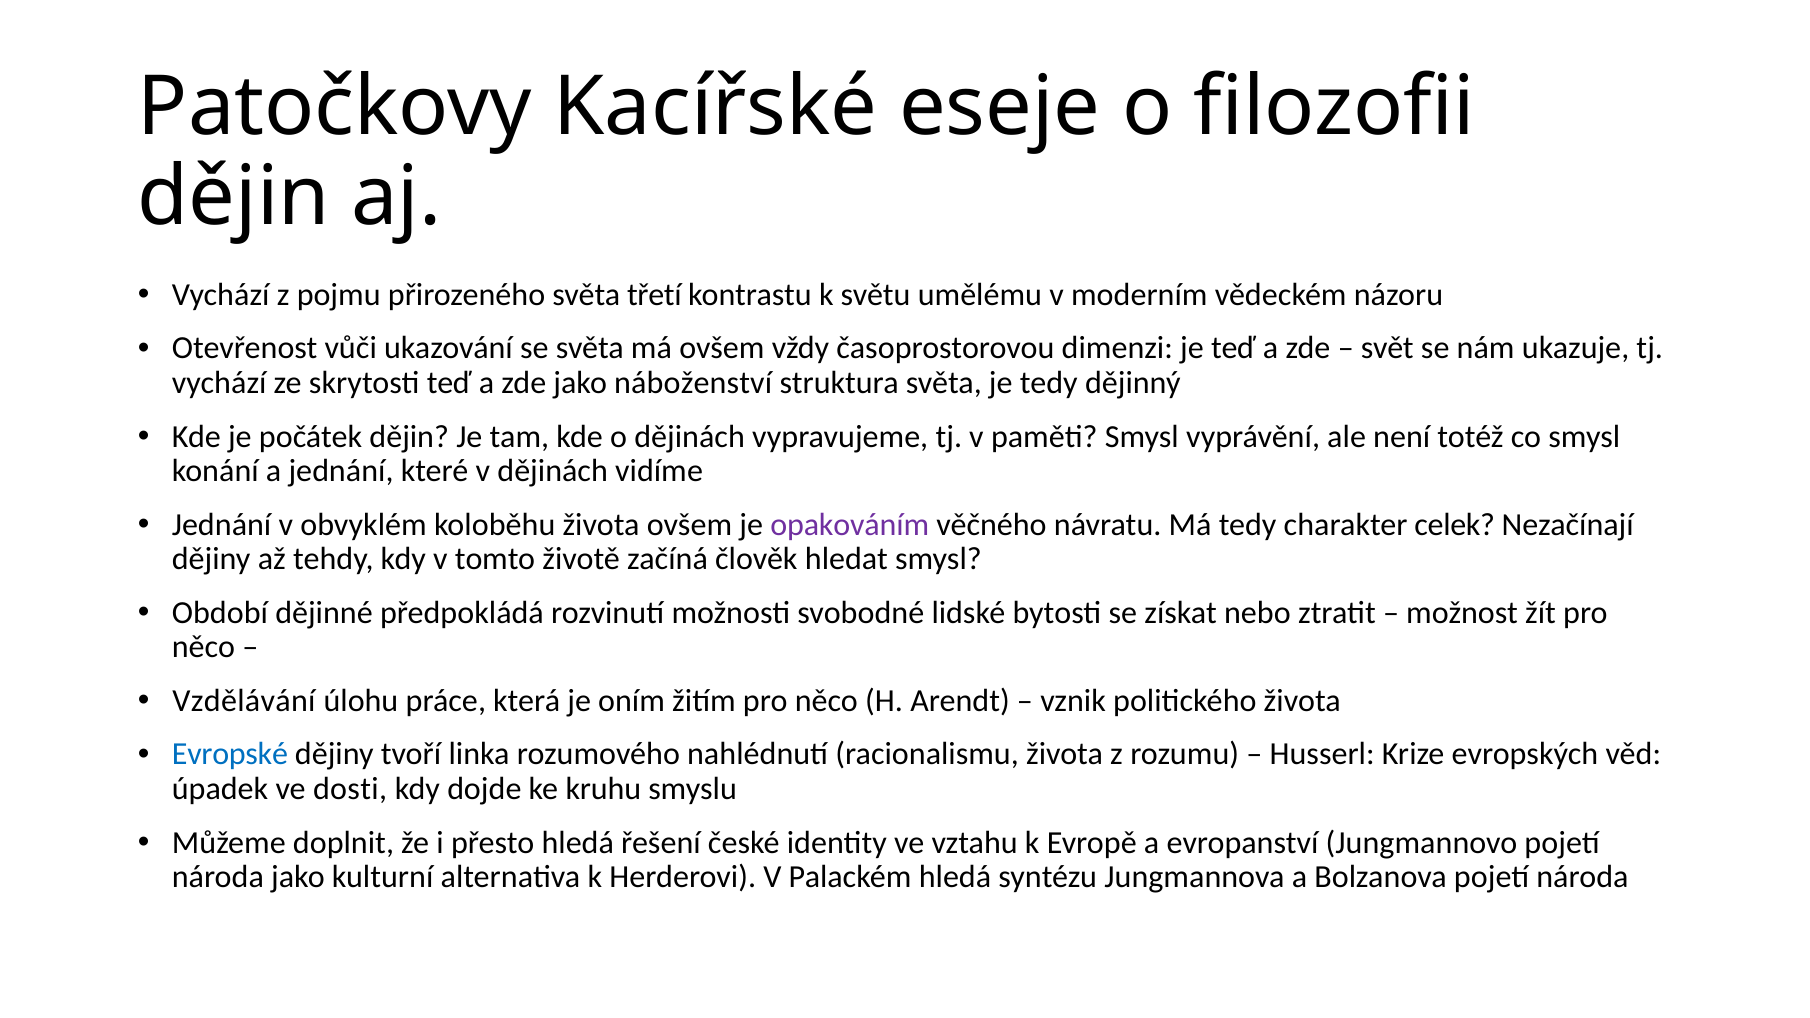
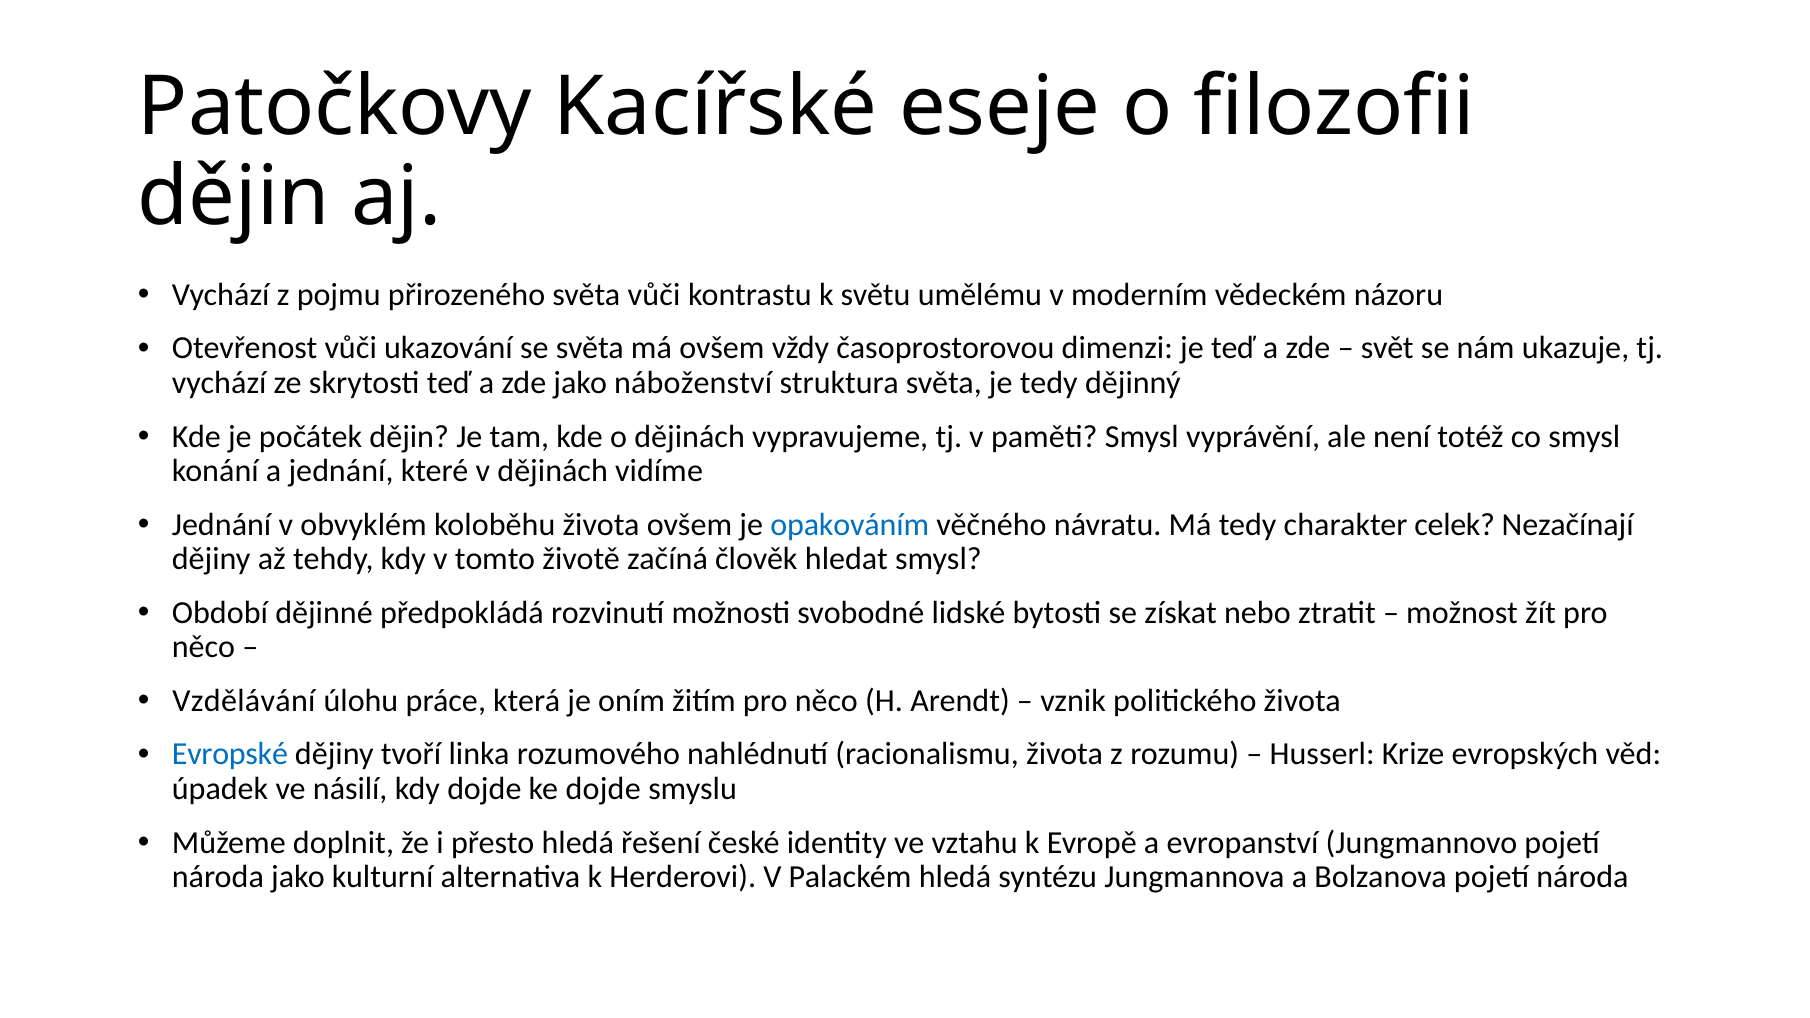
světa třetí: třetí -> vůči (654, 295)
opakováním colour: purple -> blue (850, 525)
dosti: dosti -> násilí (350, 789)
ke kruhu: kruhu -> dojde (603, 789)
